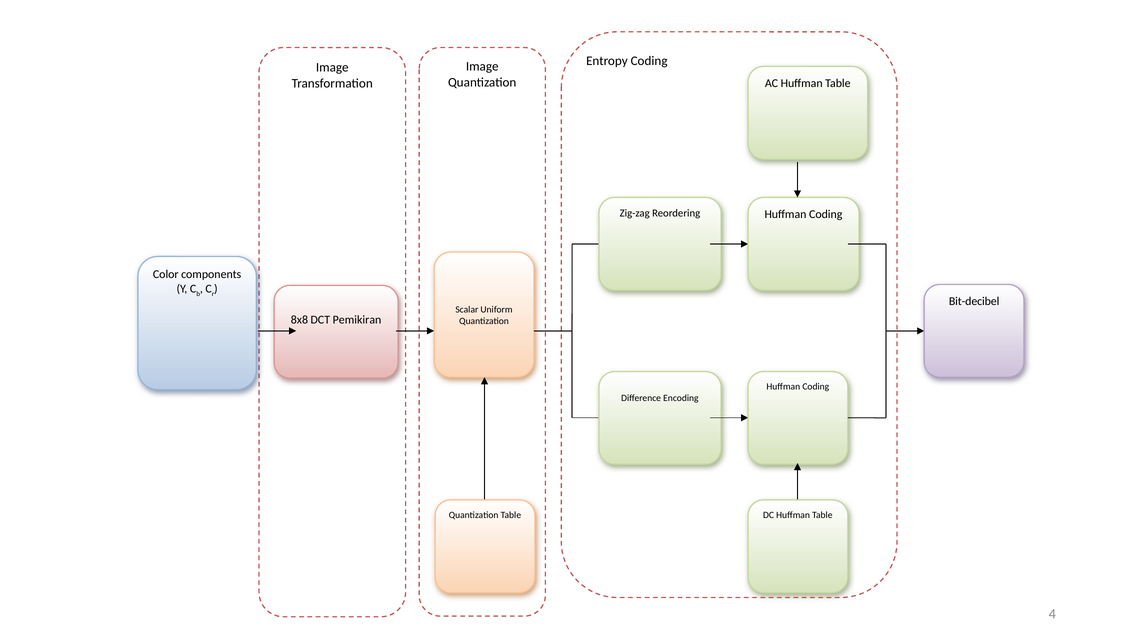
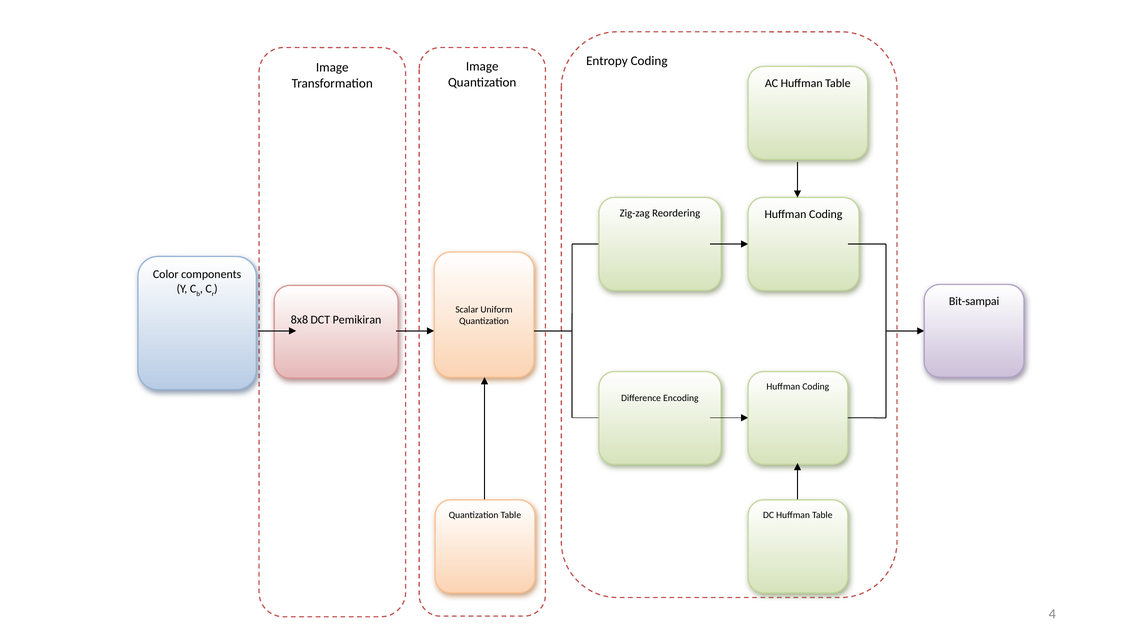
Bit-decibel: Bit-decibel -> Bit-sampai (974, 301)
